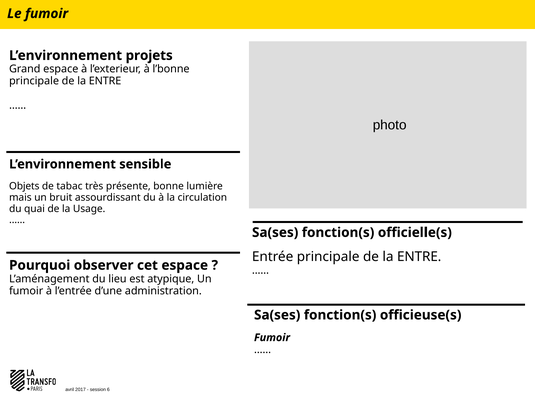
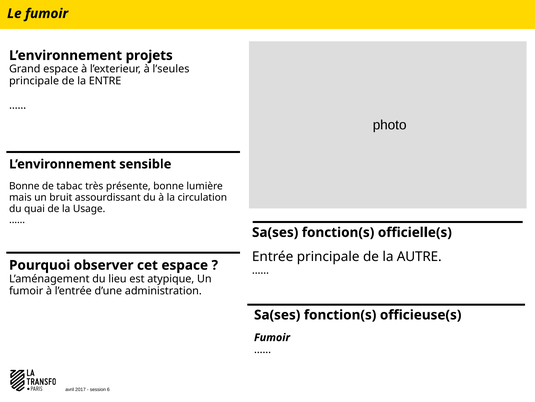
l’bonne: l’bonne -> l’seules (171, 69)
Objets: Objets -> Bonne (24, 186)
ENTRE: ENTRE -> AUTRE (419, 256)
